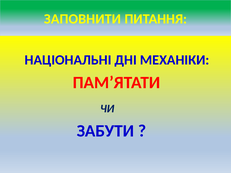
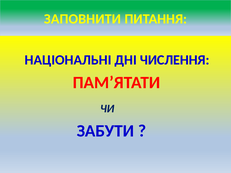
МЕХАНІКИ: МЕХАНІКИ -> ЧИСЛЕННЯ (175, 60)
